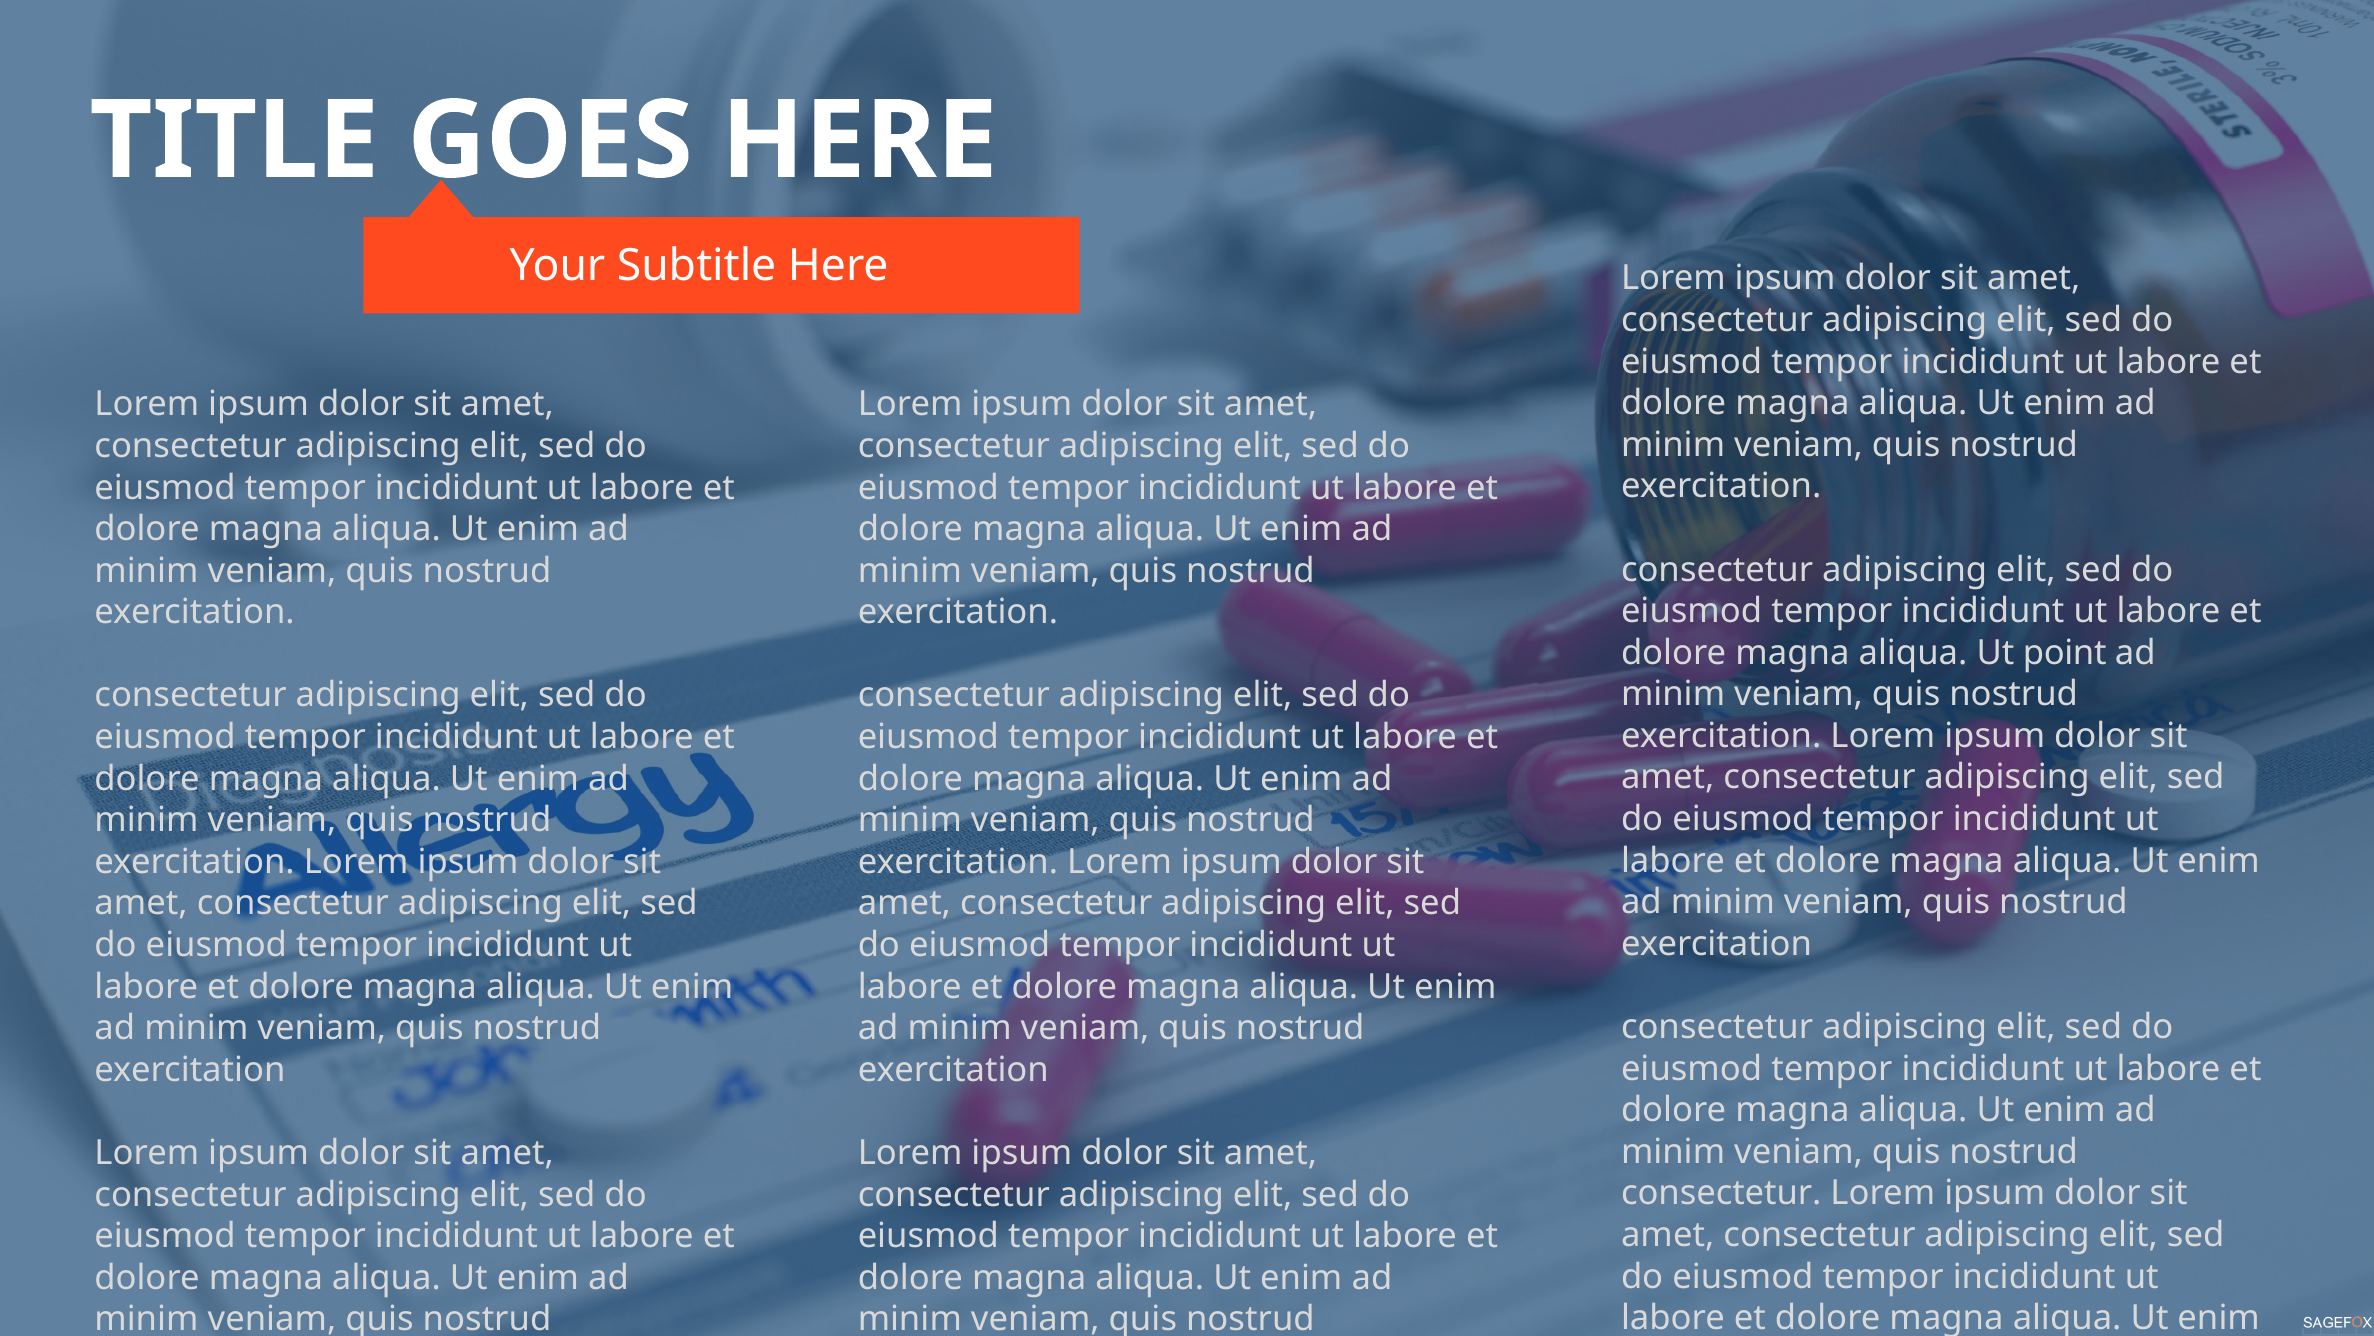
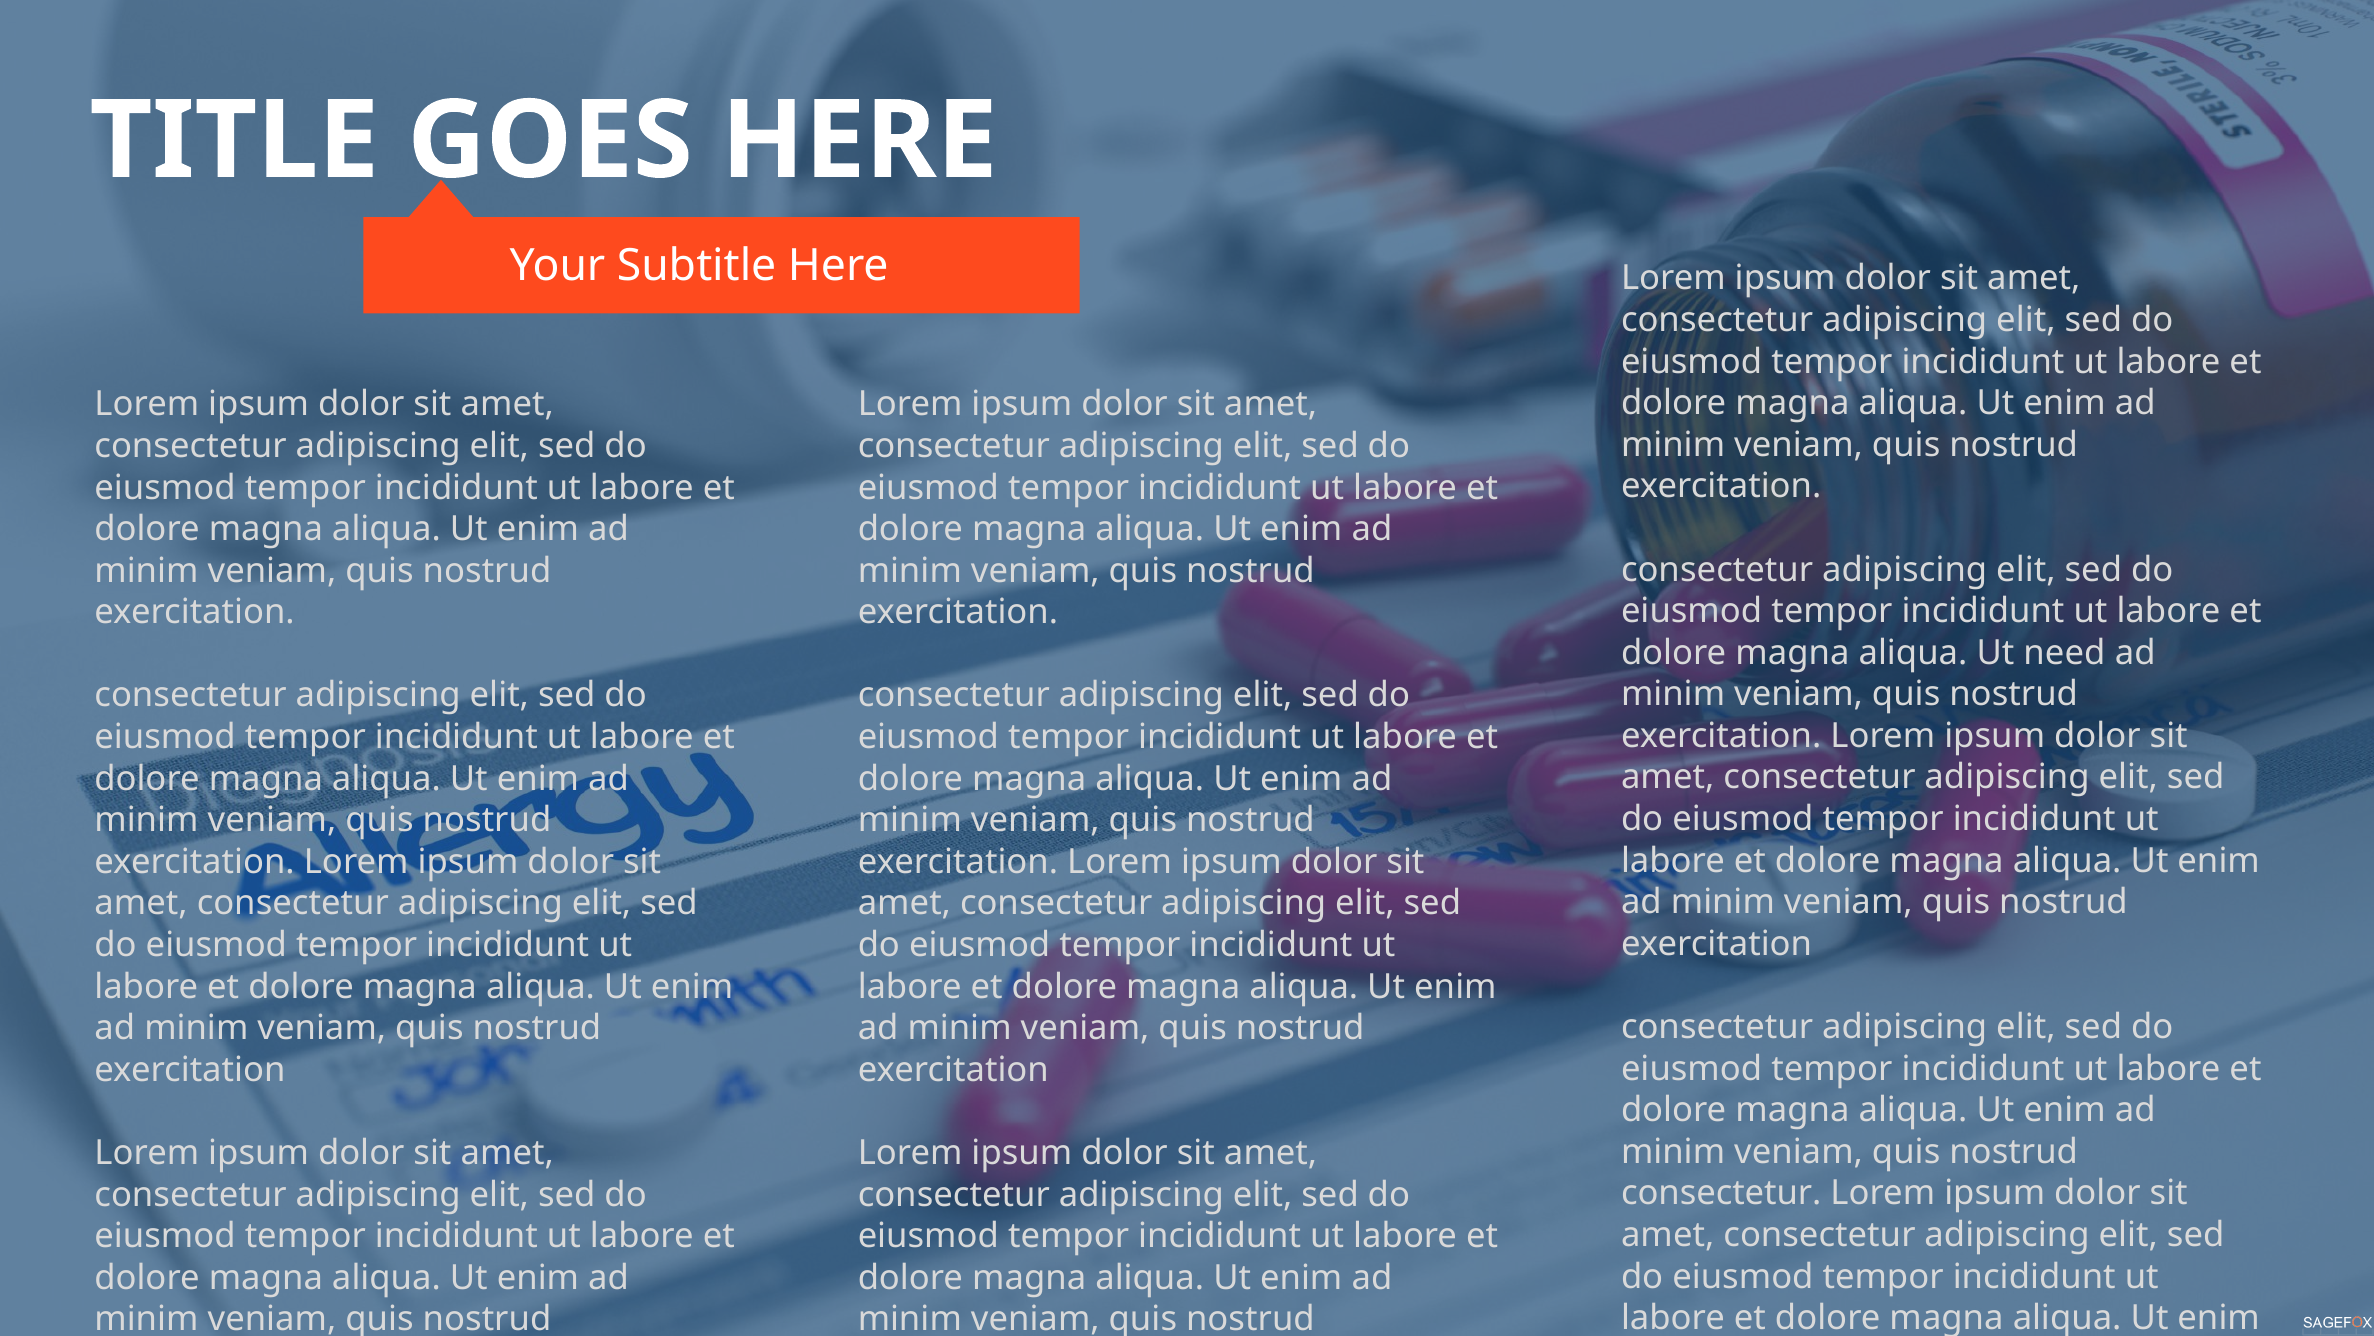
point: point -> need (2064, 652)
